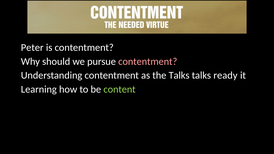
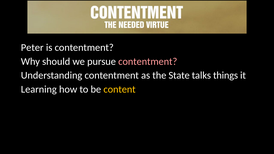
the Talks: Talks -> State (179, 75)
ready: ready -> things (226, 75)
content colour: light green -> yellow (120, 89)
